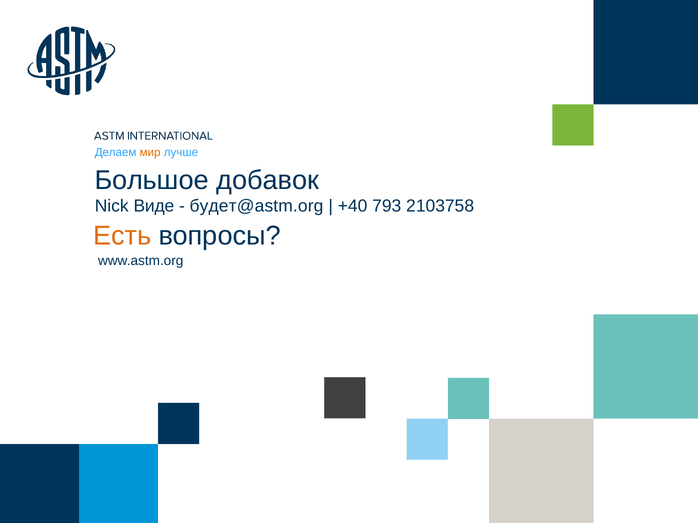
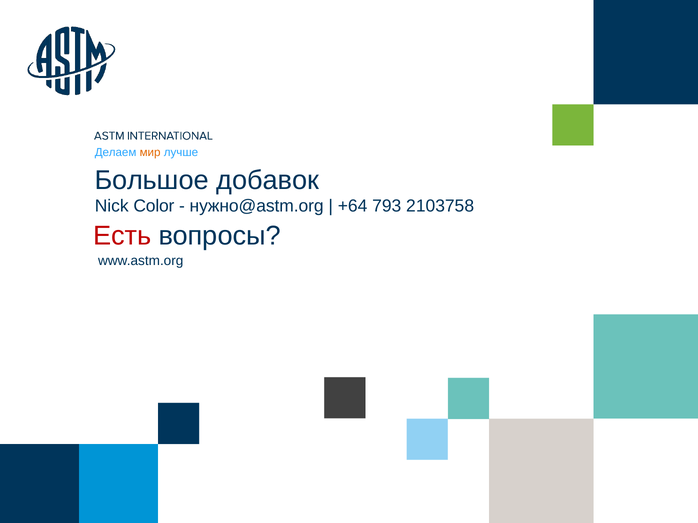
Виде: Виде -> Color (154, 206)
будет@astm.org: будет@astm.org -> нужно@astm.org (257, 206)
+40: +40 -> +64 (353, 206)
Есть colour: orange -> red (122, 236)
